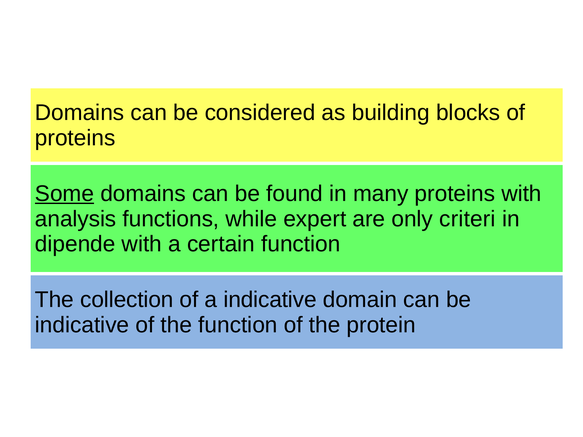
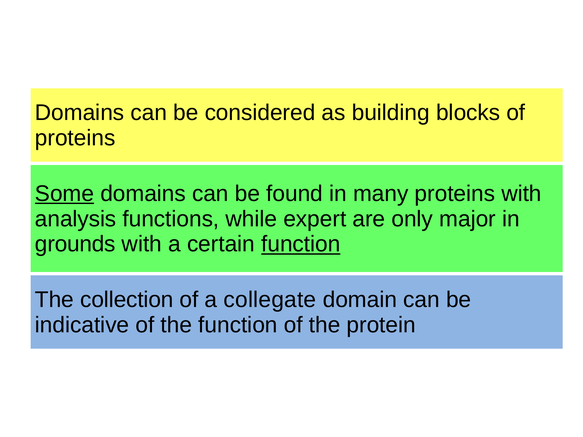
criteri: criteri -> major (468, 219)
dipende: dipende -> grounds (75, 244)
function underline: none -> present (301, 244)
a indicative: indicative -> collegate (270, 300)
